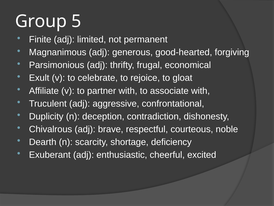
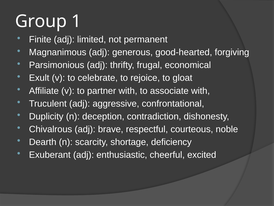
5: 5 -> 1 (76, 21)
